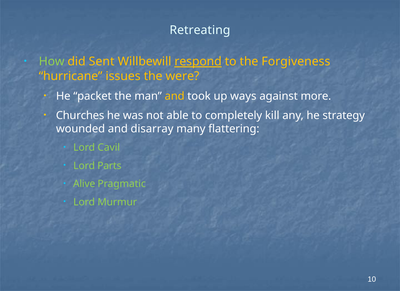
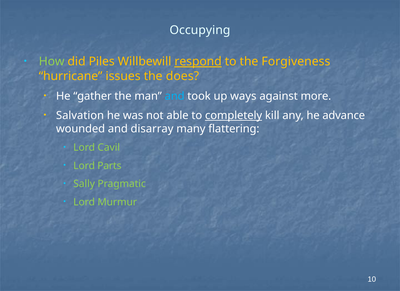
Retreating: Retreating -> Occupying (200, 30)
Sent: Sent -> Piles (102, 62)
were: were -> does (182, 76)
packet: packet -> gather (93, 96)
and colour: yellow -> light blue (175, 96)
Churches: Churches -> Salvation (80, 115)
completely underline: none -> present (234, 115)
strategy: strategy -> advance (344, 115)
Alive: Alive -> Sally (84, 184)
